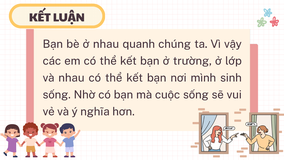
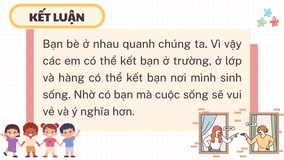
và nhau: nhau -> hàng (71, 78)
